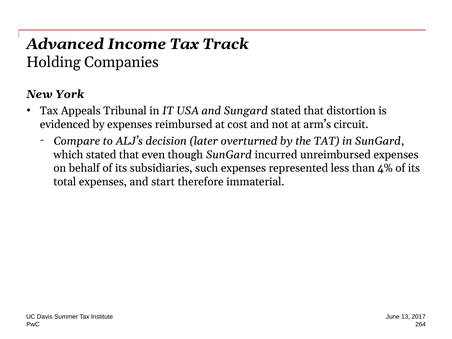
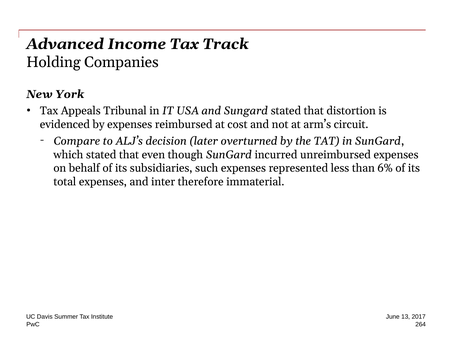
4%: 4% -> 6% (385, 168)
start: start -> inter (163, 182)
